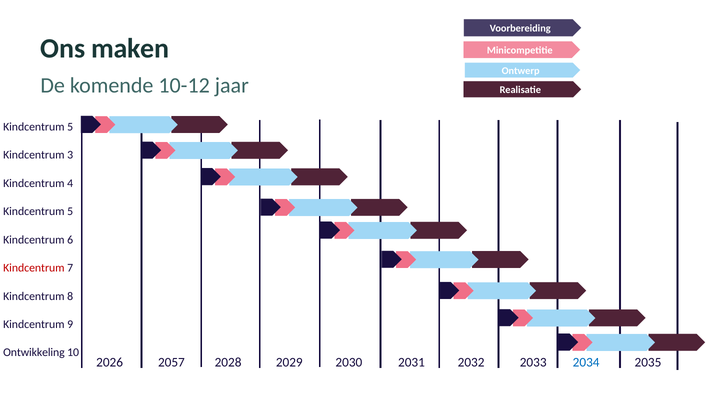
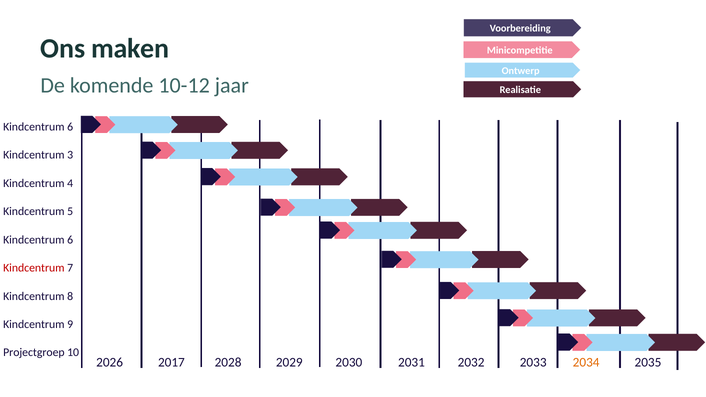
5: 5 -> 6 (70, 127)
Ontwikkeling: Ontwikkeling -> Projectgroep (34, 353)
2057: 2057 -> 2017 (171, 363)
2034 colour: blue -> orange (586, 363)
